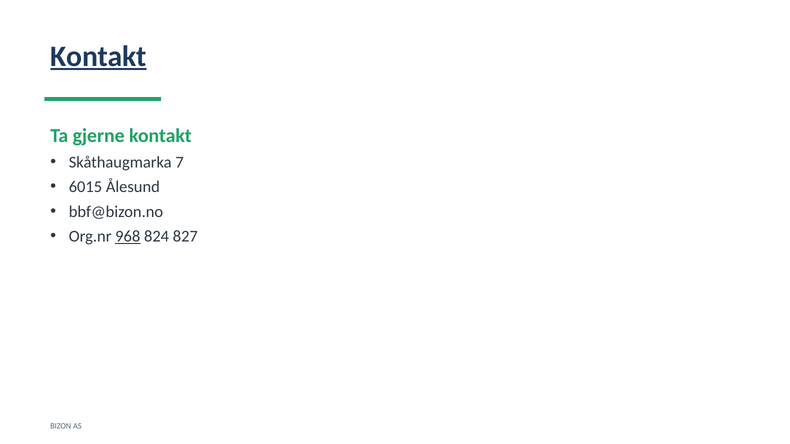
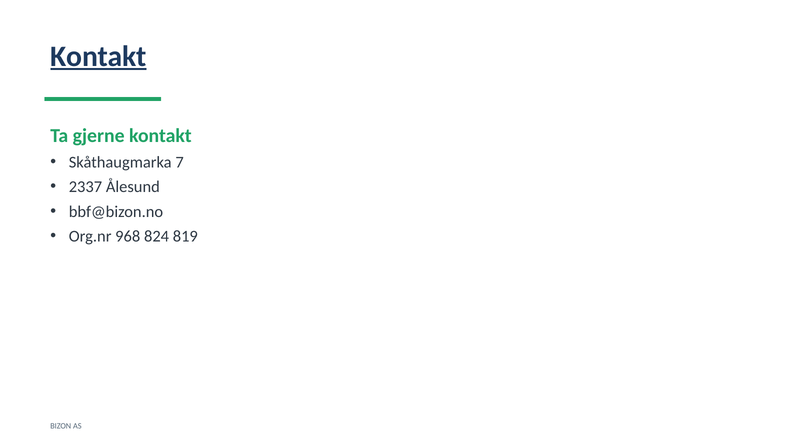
6015: 6015 -> 2337 (85, 187)
968 underline: present -> none (128, 237)
827: 827 -> 819 (185, 237)
